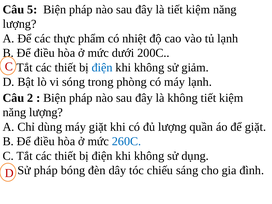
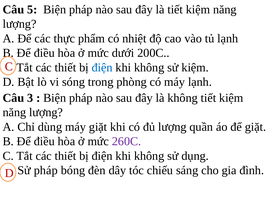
sử giảm: giảm -> kiệm (195, 67)
2: 2 -> 3 (30, 98)
260C colour: blue -> purple (127, 141)
